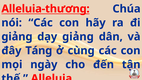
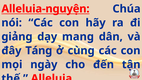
Alleluia-thương: Alleluia-thương -> Alleluia-nguyện (45, 9)
dạy giảng: giảng -> mang (78, 37)
